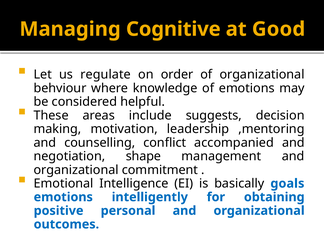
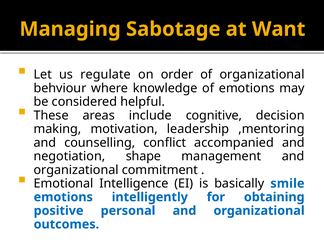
Cognitive: Cognitive -> Sabotage (173, 29)
Good: Good -> Want (279, 29)
suggests: suggests -> cognitive (214, 115)
goals: goals -> smile (287, 183)
